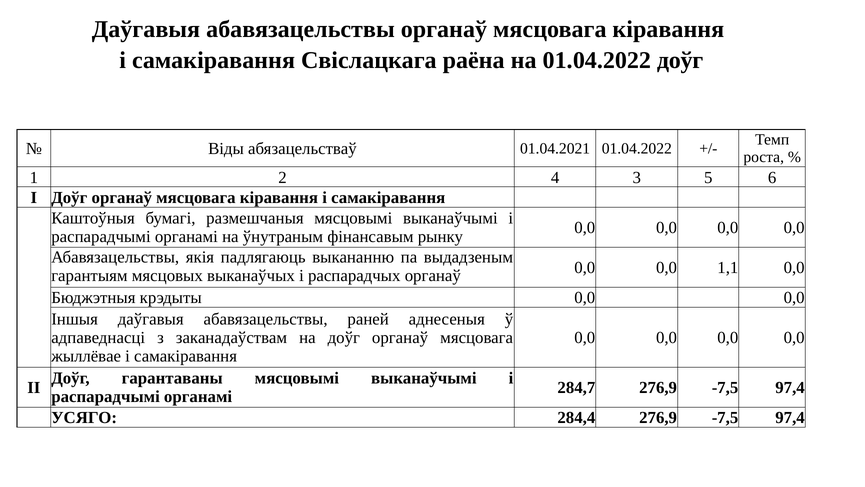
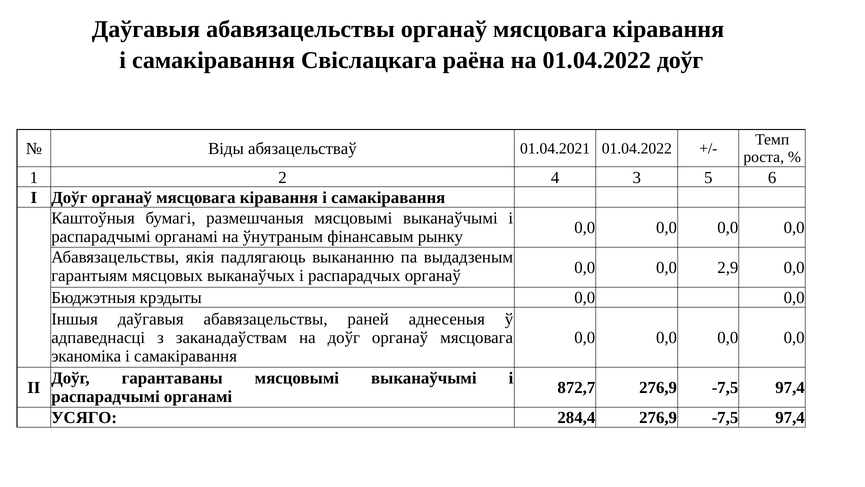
1,1: 1,1 -> 2,9 (728, 267)
жыллёвае: жыллёвае -> эканоміка (86, 356)
284,7: 284,7 -> 872,7 (576, 387)
